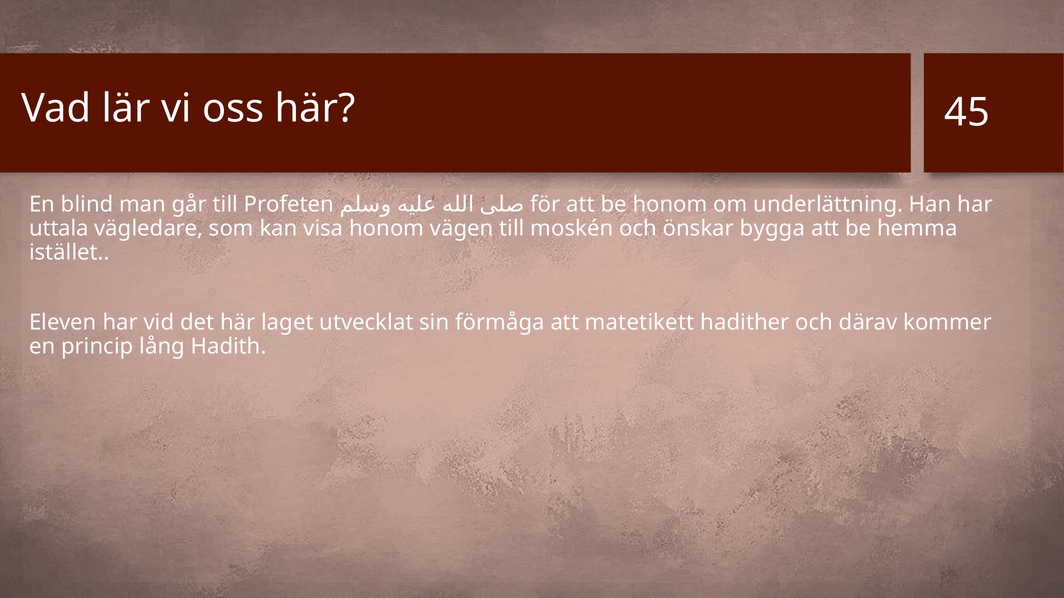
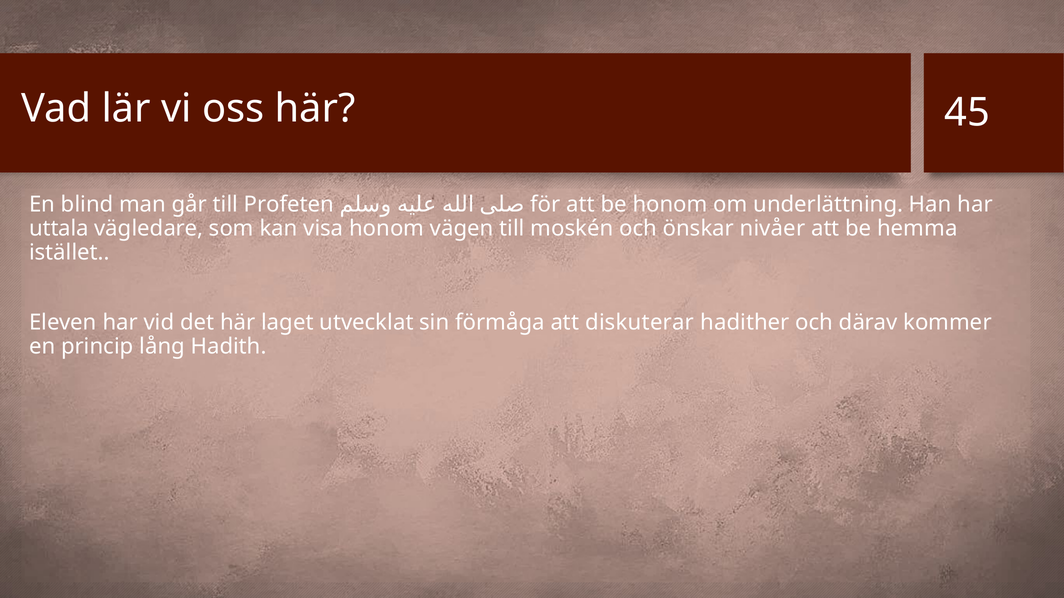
bygga: bygga -> nivåer (772, 229)
matetikett: matetikett -> diskuterar (640, 323)
